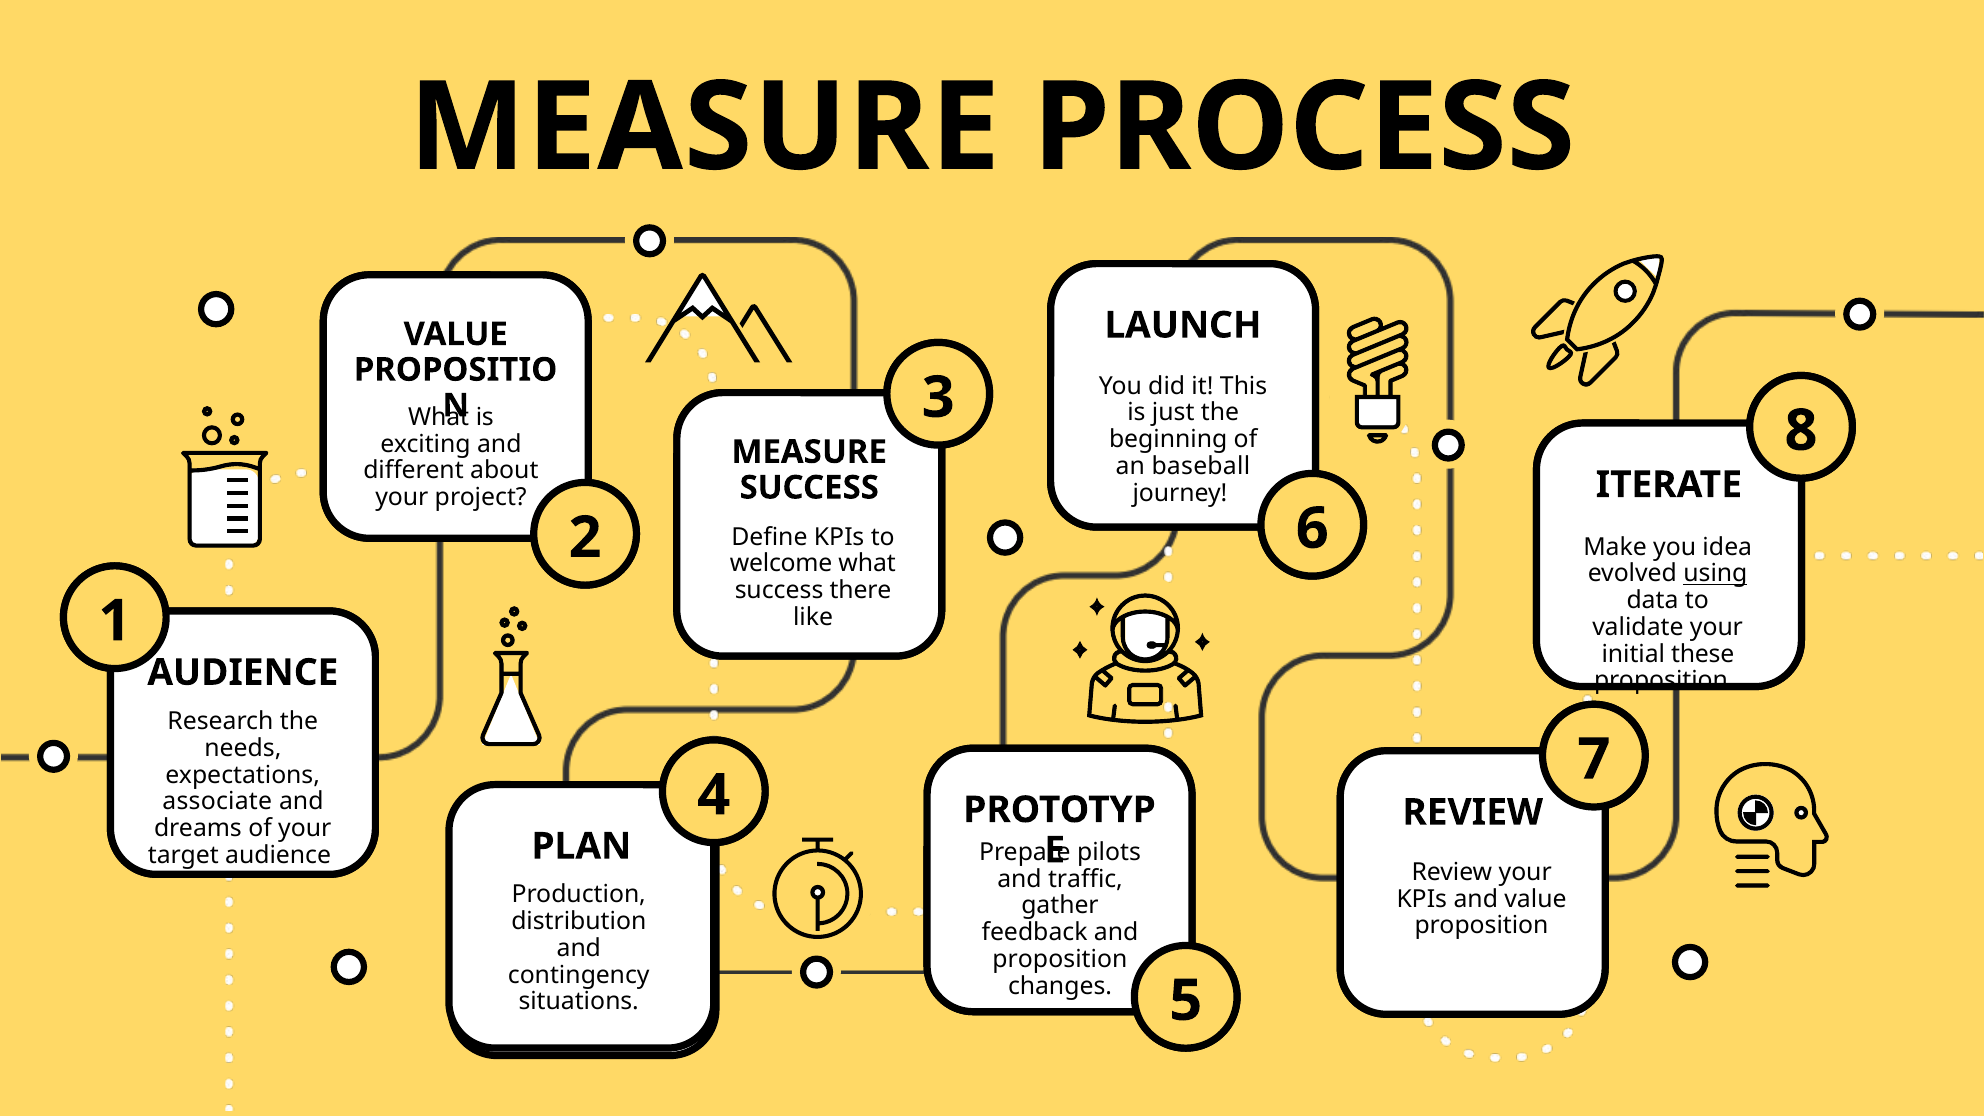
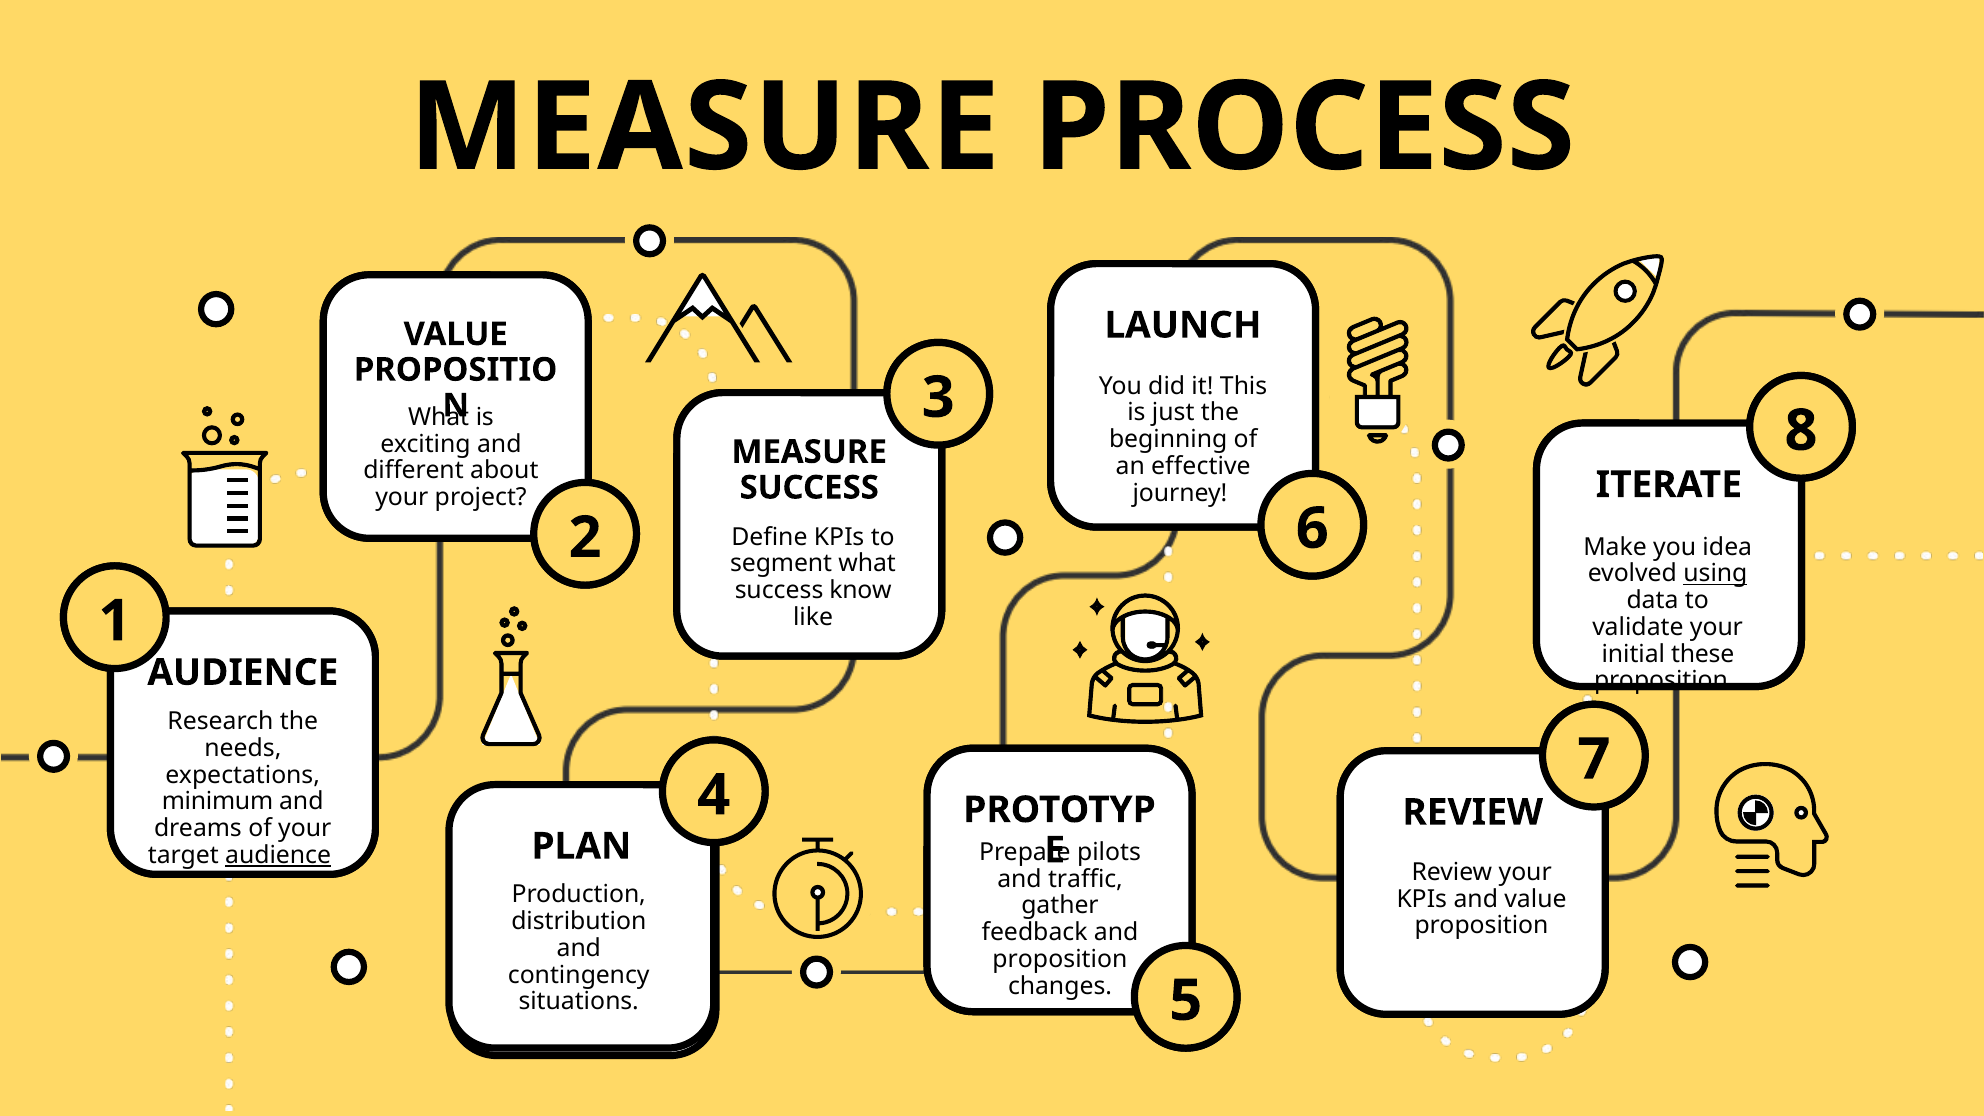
baseball: baseball -> effective (1201, 466)
welcome: welcome -> segment (781, 564)
there: there -> know (861, 590)
associate: associate -> minimum (217, 802)
audience underline: none -> present (278, 855)
